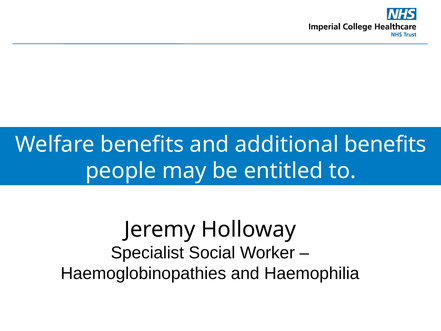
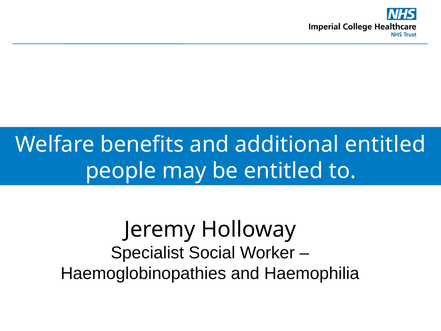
additional benefits: benefits -> entitled (385, 144)
